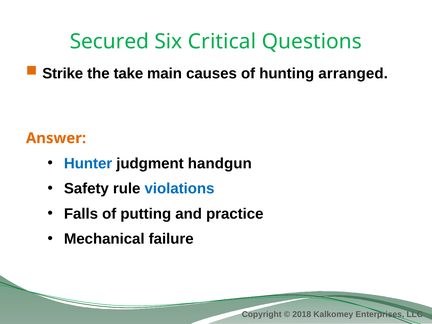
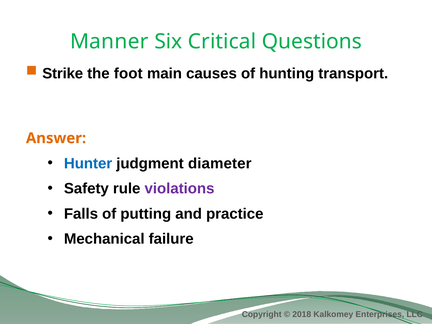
Secured: Secured -> Manner (109, 41)
take: take -> foot (128, 73)
arranged: arranged -> transport (353, 73)
handgun: handgun -> diameter (220, 163)
violations colour: blue -> purple (180, 189)
